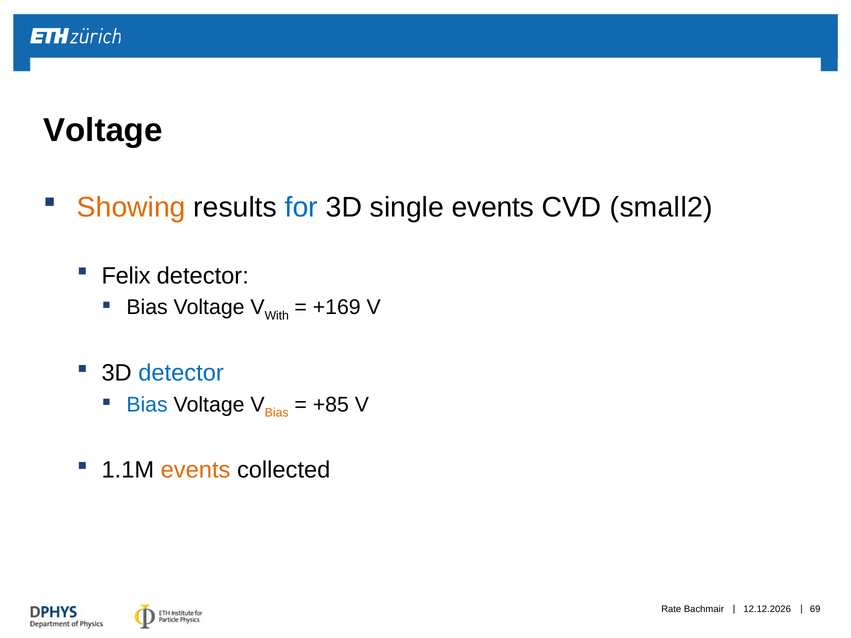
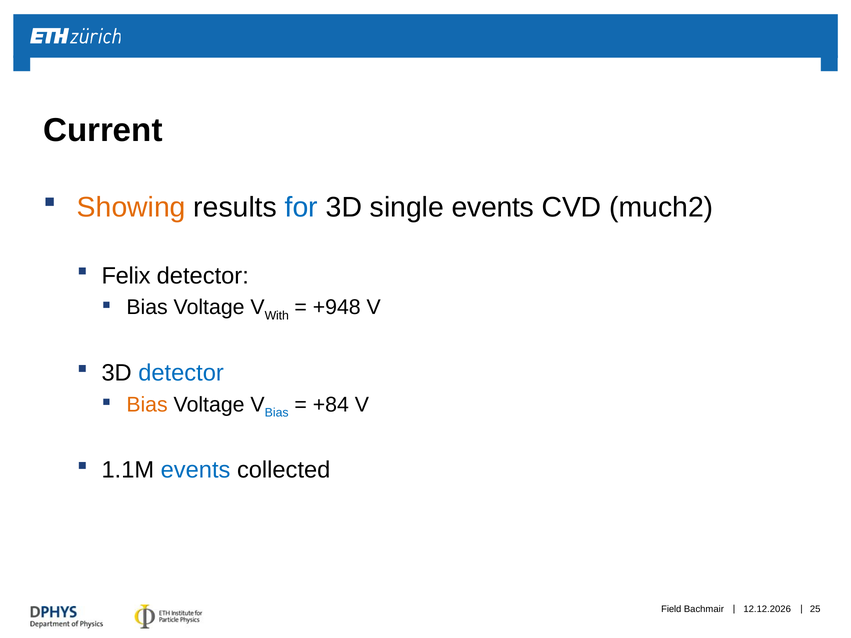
Voltage: Voltage -> Current (103, 131)
small2: small2 -> much2 (661, 207)
+169: +169 -> +948 (337, 308)
Bias colour: blue -> orange (147, 405)
Bias colour: orange -> blue (277, 413)
+85: +85 -> +84 (331, 405)
events colour: orange -> blue (196, 470)
Rate: Rate -> Field (671, 610)
69: 69 -> 25 (815, 610)
